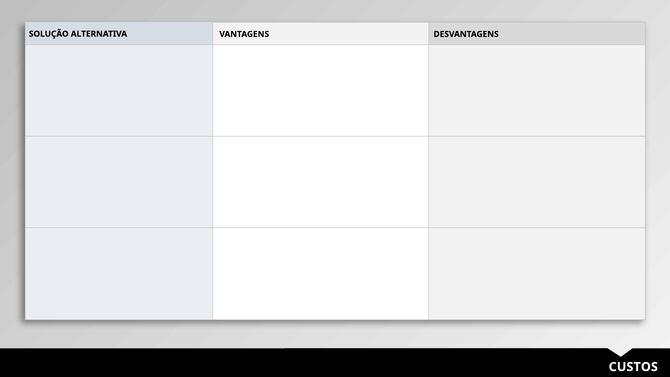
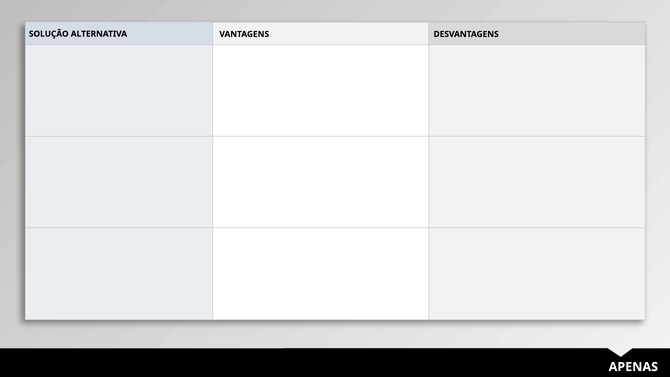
CUSTOS: CUSTOS -> APENAS (633, 367)
